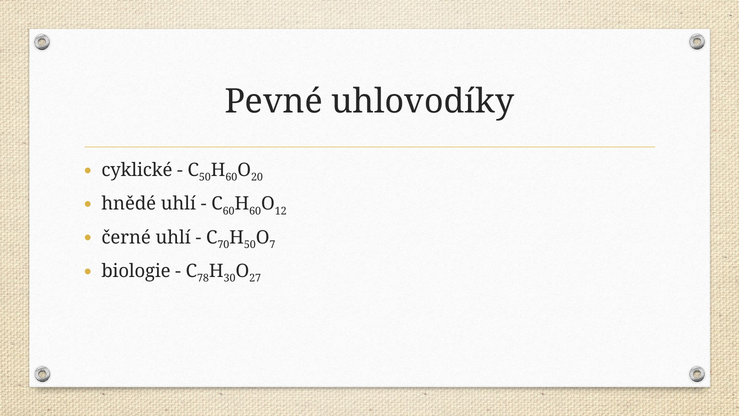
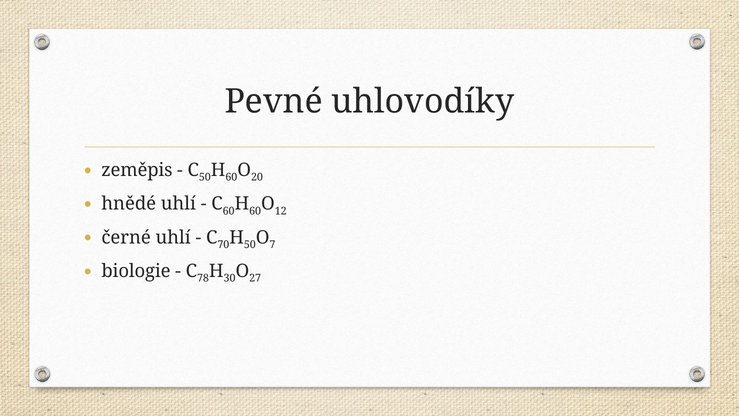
cyklické: cyklické -> zeměpis (137, 170)
